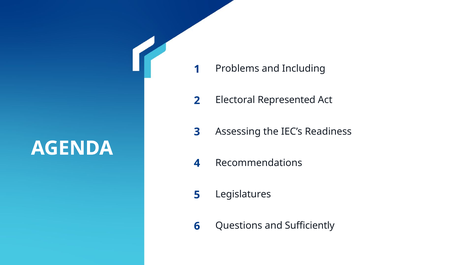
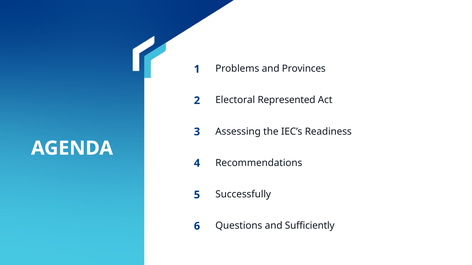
Including: Including -> Provinces (304, 69)
Legislatures: Legislatures -> Successfully (243, 195)
